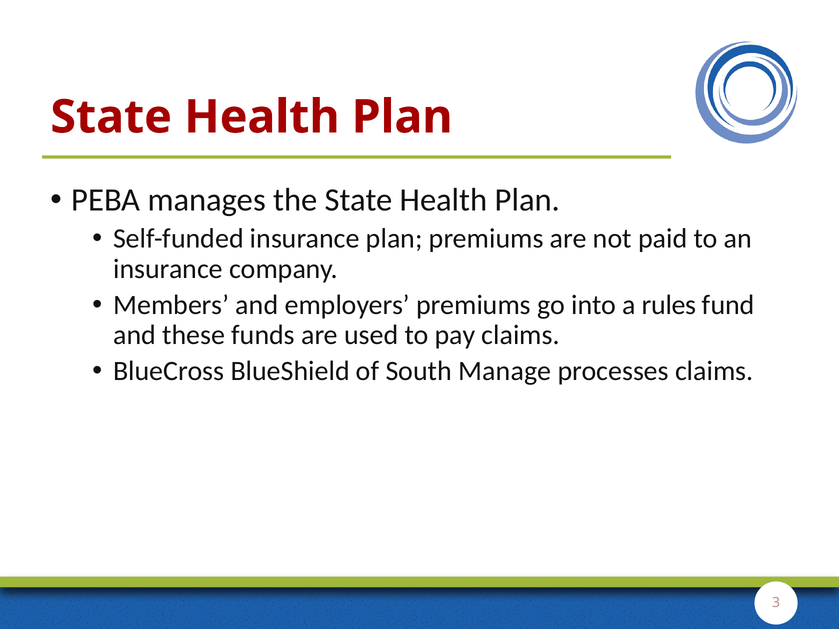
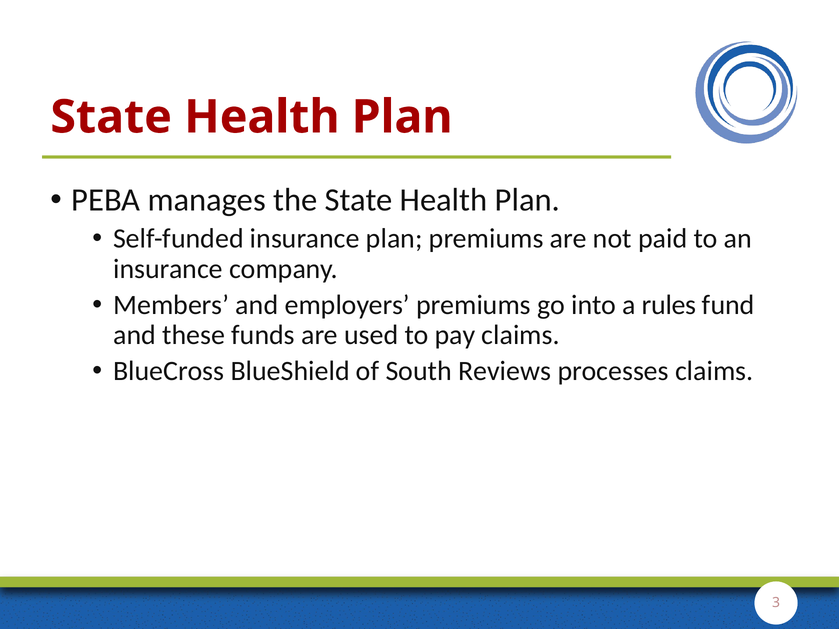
Manage: Manage -> Reviews (505, 371)
